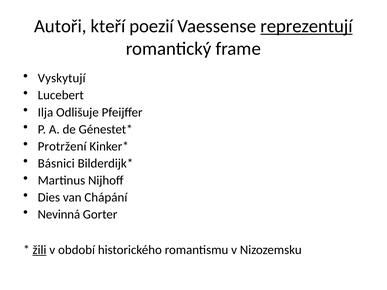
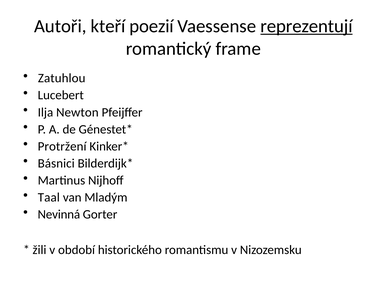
Vyskytují: Vyskytují -> Zatuhlou (62, 78)
Odlišuje: Odlišuje -> Newton (77, 112)
Dies: Dies -> Taal (49, 197)
Chápání: Chápání -> Mladým (106, 197)
žili underline: present -> none (39, 250)
